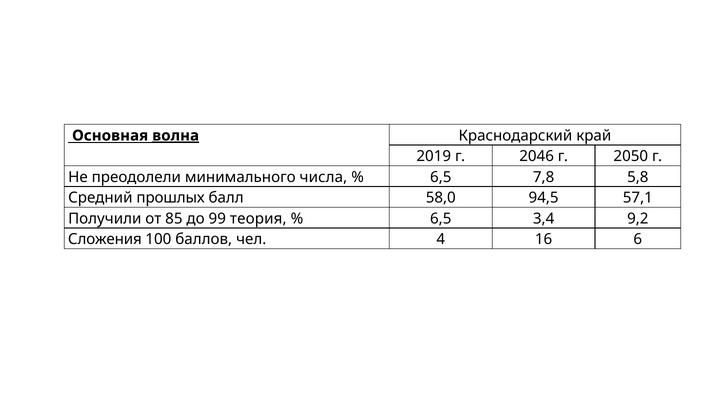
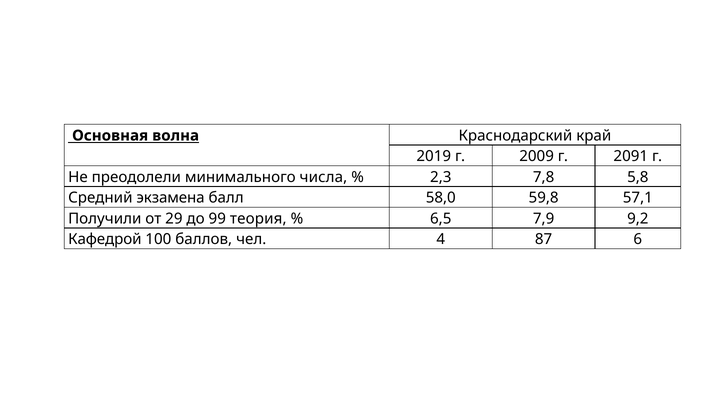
волна underline: present -> none (176, 135)
2046: 2046 -> 2009 (537, 156)
2050: 2050 -> 2091 (631, 156)
6,5: 6,5 -> 2,3 (441, 177)
прошлых: прошлых -> экзамена (171, 197)
94,5: 94,5 -> 59,8 (544, 197)
85: 85 -> 29 (174, 218)
3,4: 3,4 -> 7,9 (544, 218)
Сложения: Сложения -> Кафедрой (105, 239)
16: 16 -> 87 (544, 239)
